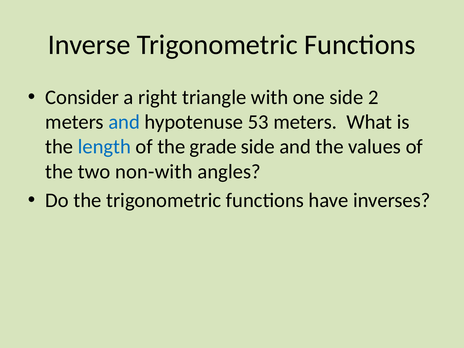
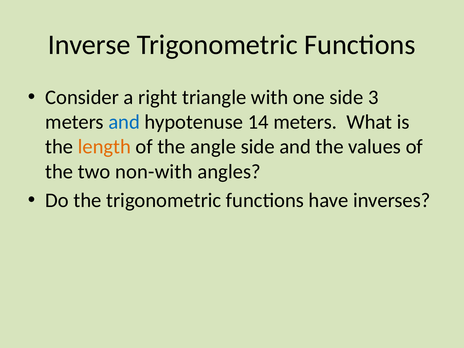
2: 2 -> 3 (373, 97)
53: 53 -> 14 (258, 122)
length colour: blue -> orange (104, 147)
grade: grade -> angle (213, 147)
